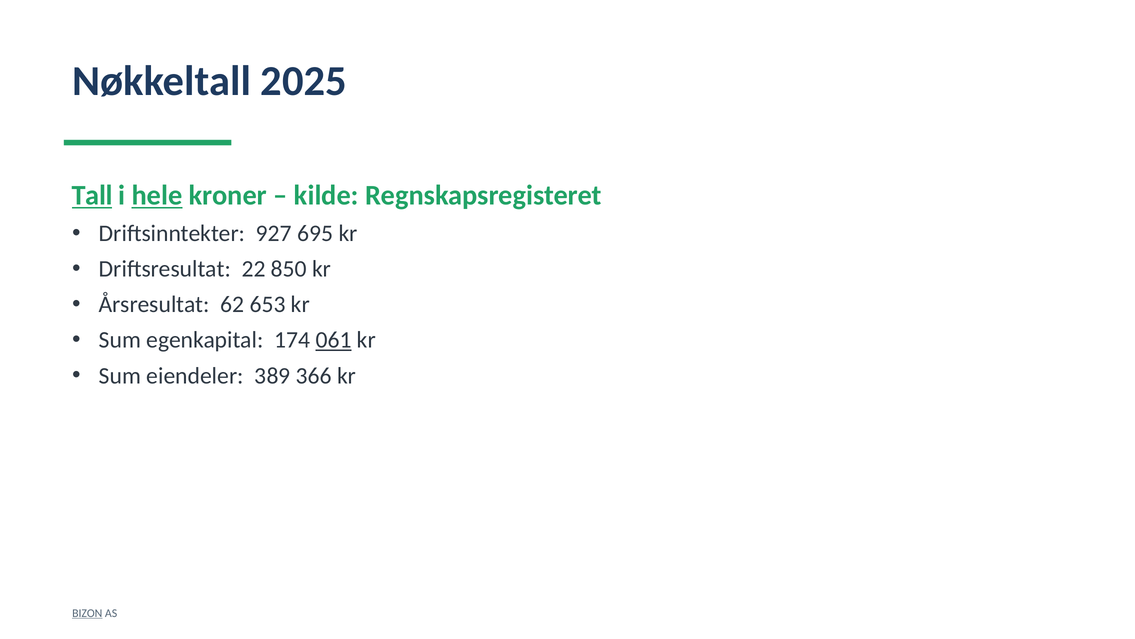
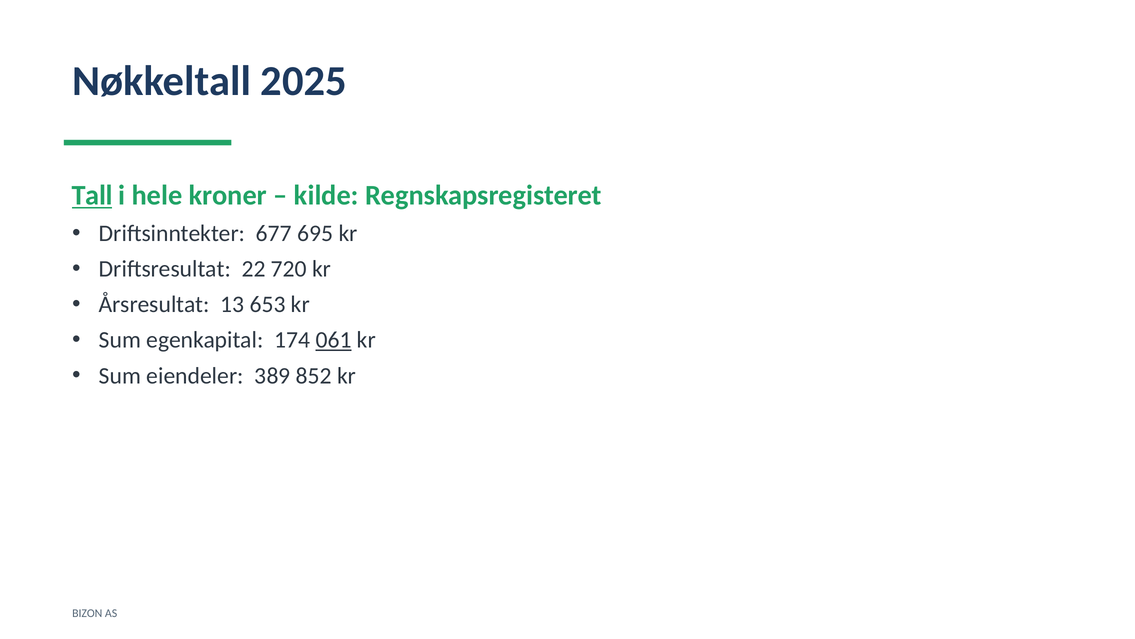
hele underline: present -> none (157, 195)
927: 927 -> 677 (274, 233)
850: 850 -> 720 (289, 269)
62: 62 -> 13 (232, 304)
366: 366 -> 852 (314, 375)
BIZON underline: present -> none (87, 613)
